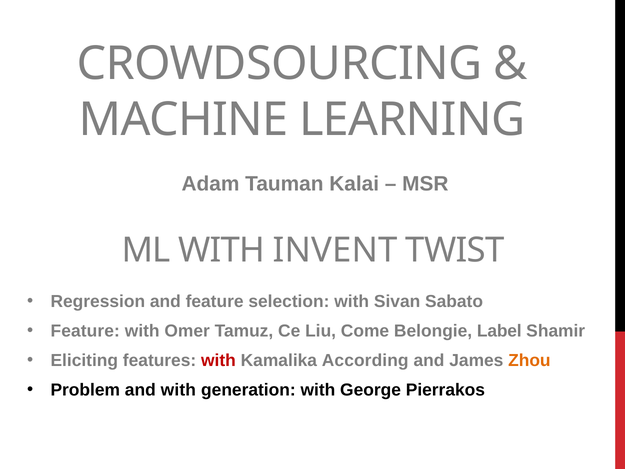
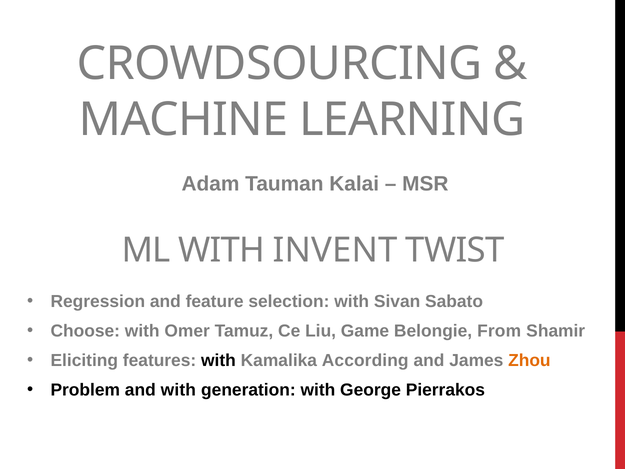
Feature: Feature -> Choose (85, 331)
Come: Come -> Game (365, 331)
Label: Label -> From (499, 331)
with colour: red -> black (218, 360)
